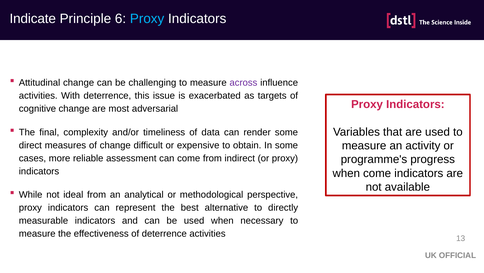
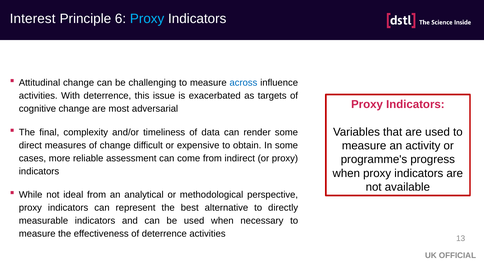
Indicate: Indicate -> Interest (33, 19)
across colour: purple -> blue (243, 83)
when come: come -> proxy (377, 173)
